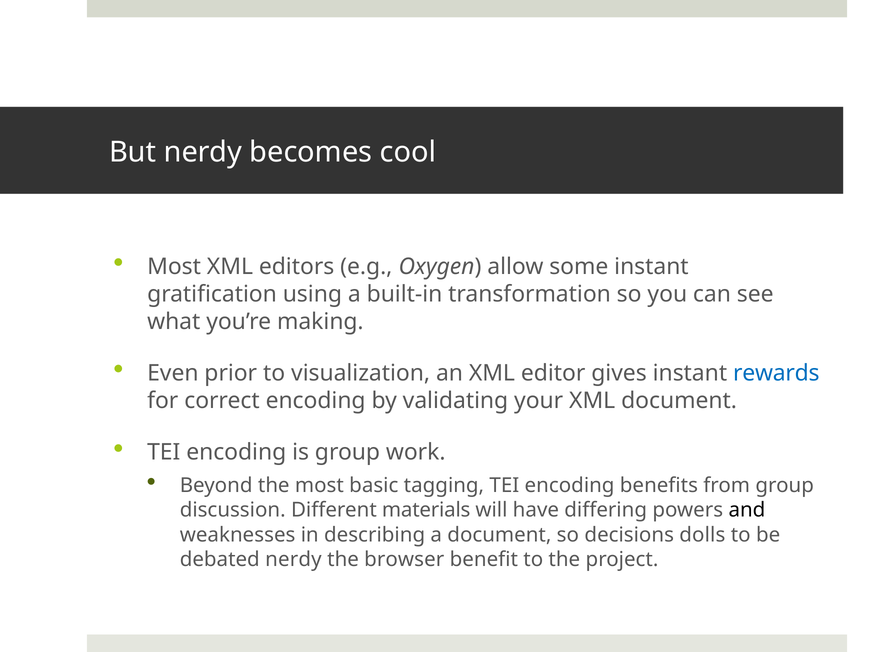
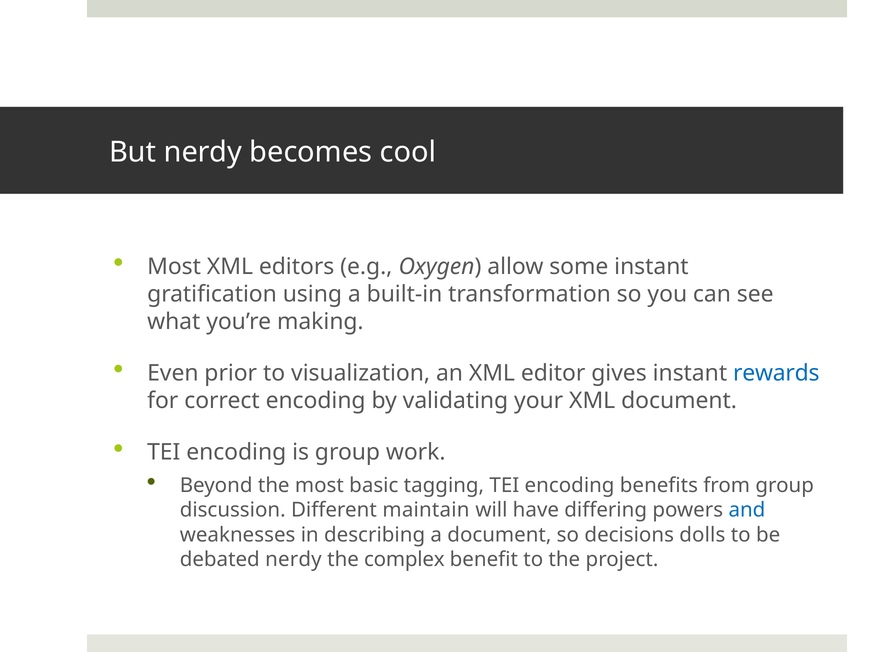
materials: materials -> maintain (426, 510)
and colour: black -> blue (747, 510)
browser: browser -> complex (404, 559)
